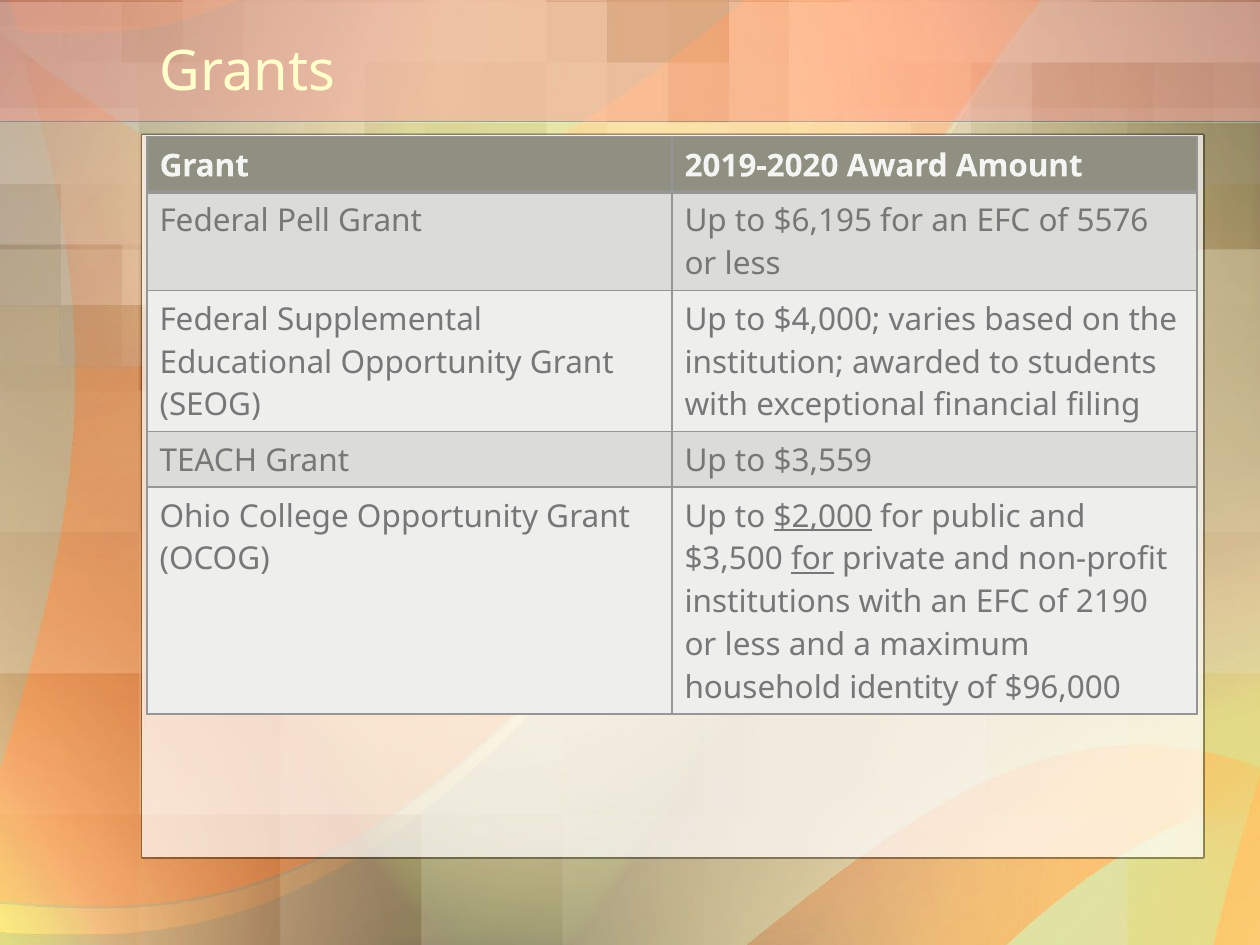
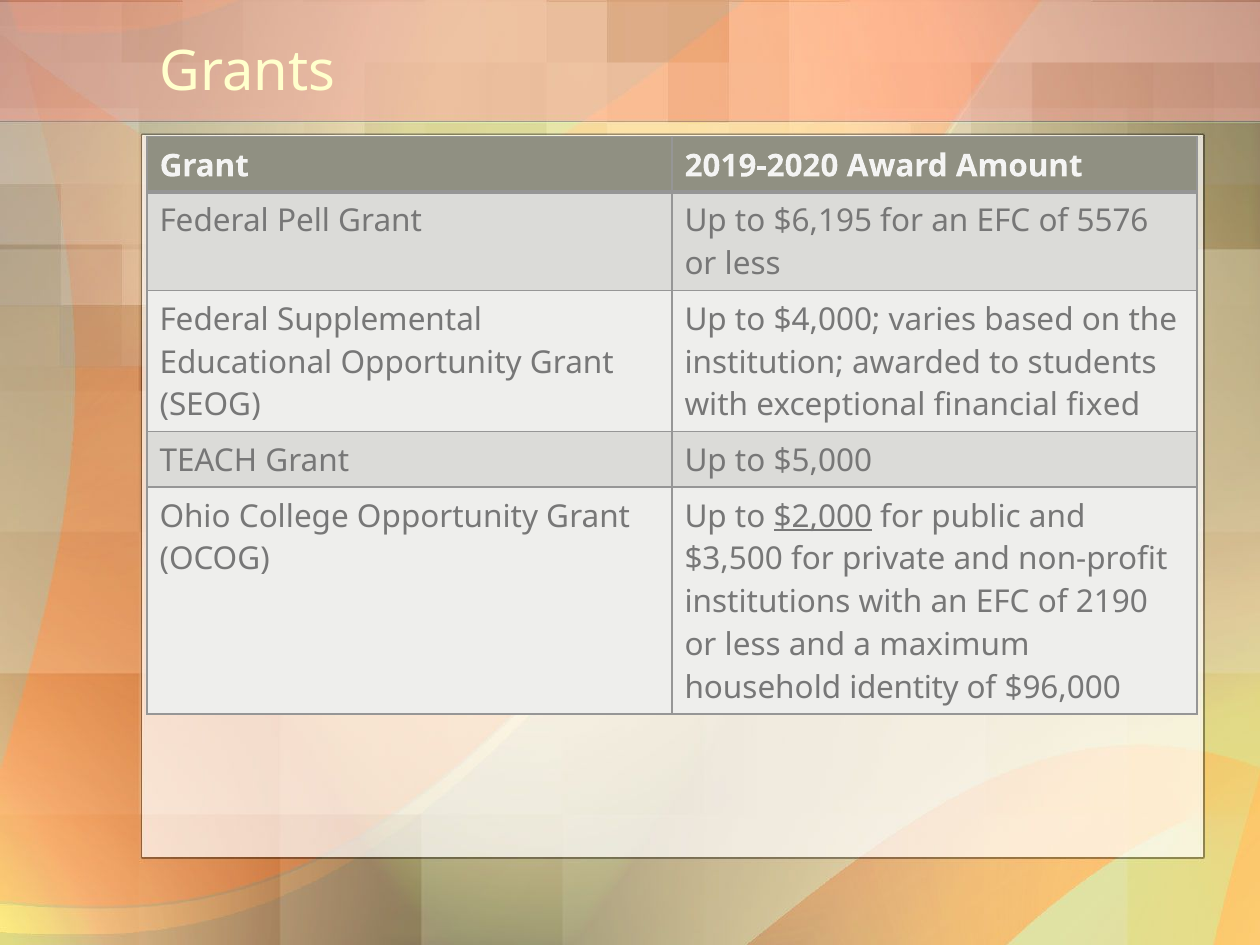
filing: filing -> fixed (1103, 406)
$3,559: $3,559 -> $5,000 (823, 461)
for underline: present -> none (812, 559)
